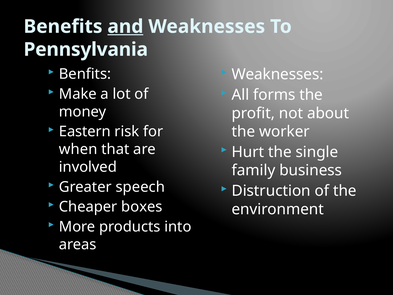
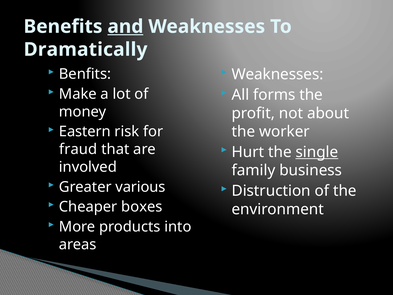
Pennsylvania: Pennsylvania -> Dramatically (86, 49)
when: when -> fraud (78, 149)
single underline: none -> present (317, 152)
speech: speech -> various (140, 187)
